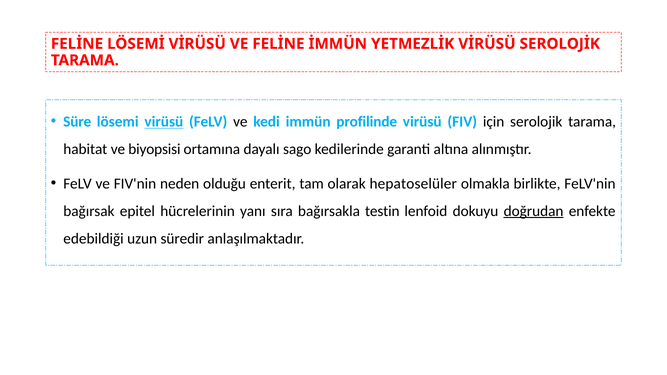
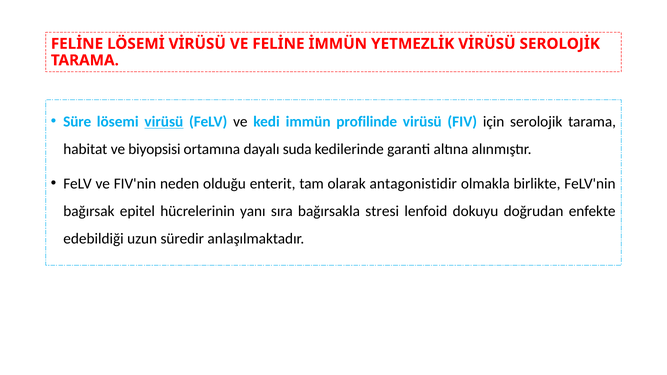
sago: sago -> suda (297, 149)
hepatoselüler: hepatoselüler -> antagonistidir (413, 184)
testin: testin -> stresi (382, 211)
doğrudan underline: present -> none (534, 211)
